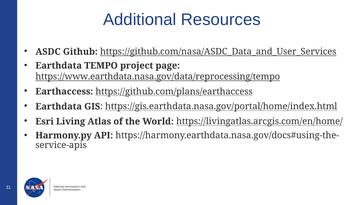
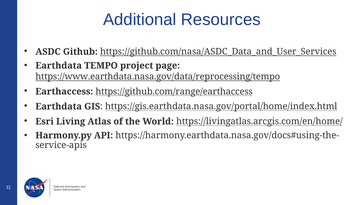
https://github.com/plans/earthaccess: https://github.com/plans/earthaccess -> https://github.com/range/earthaccess (174, 91)
